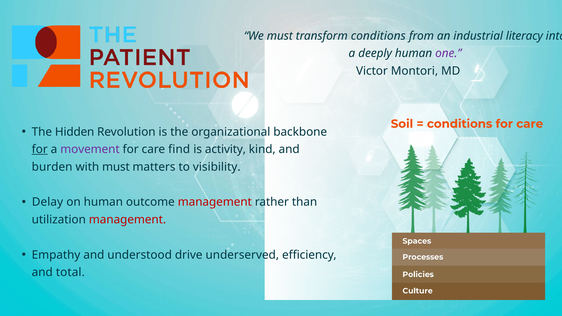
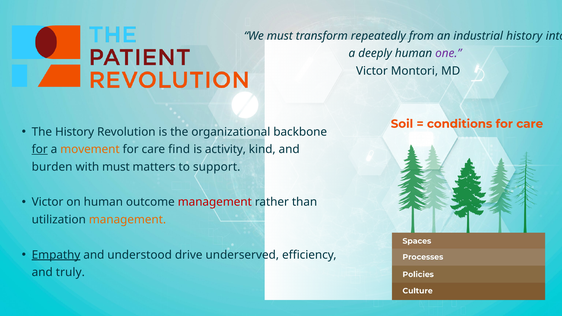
conditions: conditions -> repeatedly (378, 36)
industrial literacy: literacy -> history (524, 36)
The Hidden: Hidden -> History (75, 132)
movement colour: purple -> orange (90, 150)
visibility: visibility -> support (217, 167)
Delay: Delay -> Victor (48, 202)
management colour: red -> orange (127, 220)
Empathy underline: none -> present (56, 255)
total: total -> truly (70, 272)
